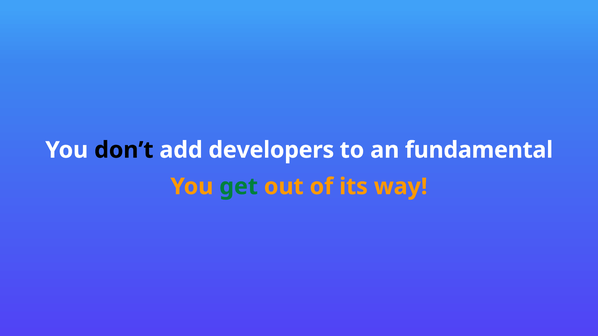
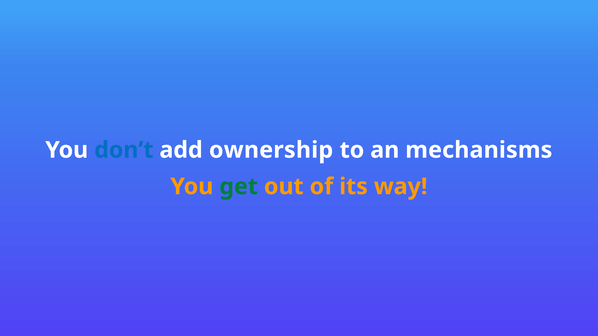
don’t colour: black -> blue (124, 150)
developers: developers -> ownership (271, 150)
fundamental: fundamental -> mechanisms (479, 150)
